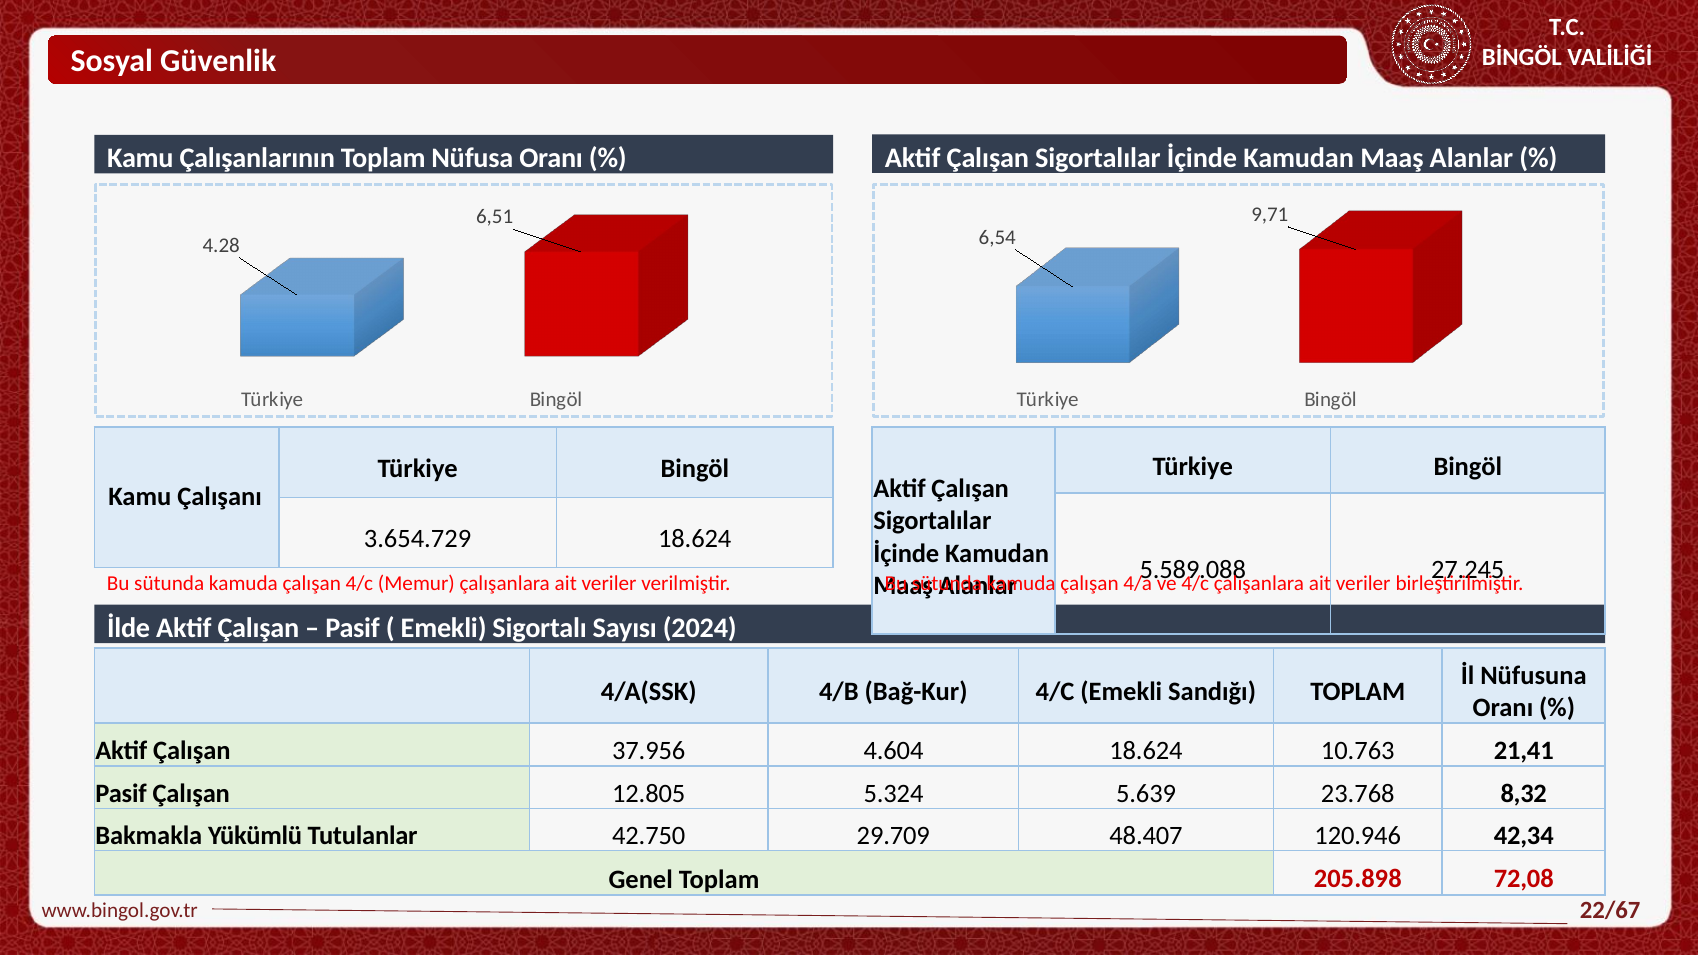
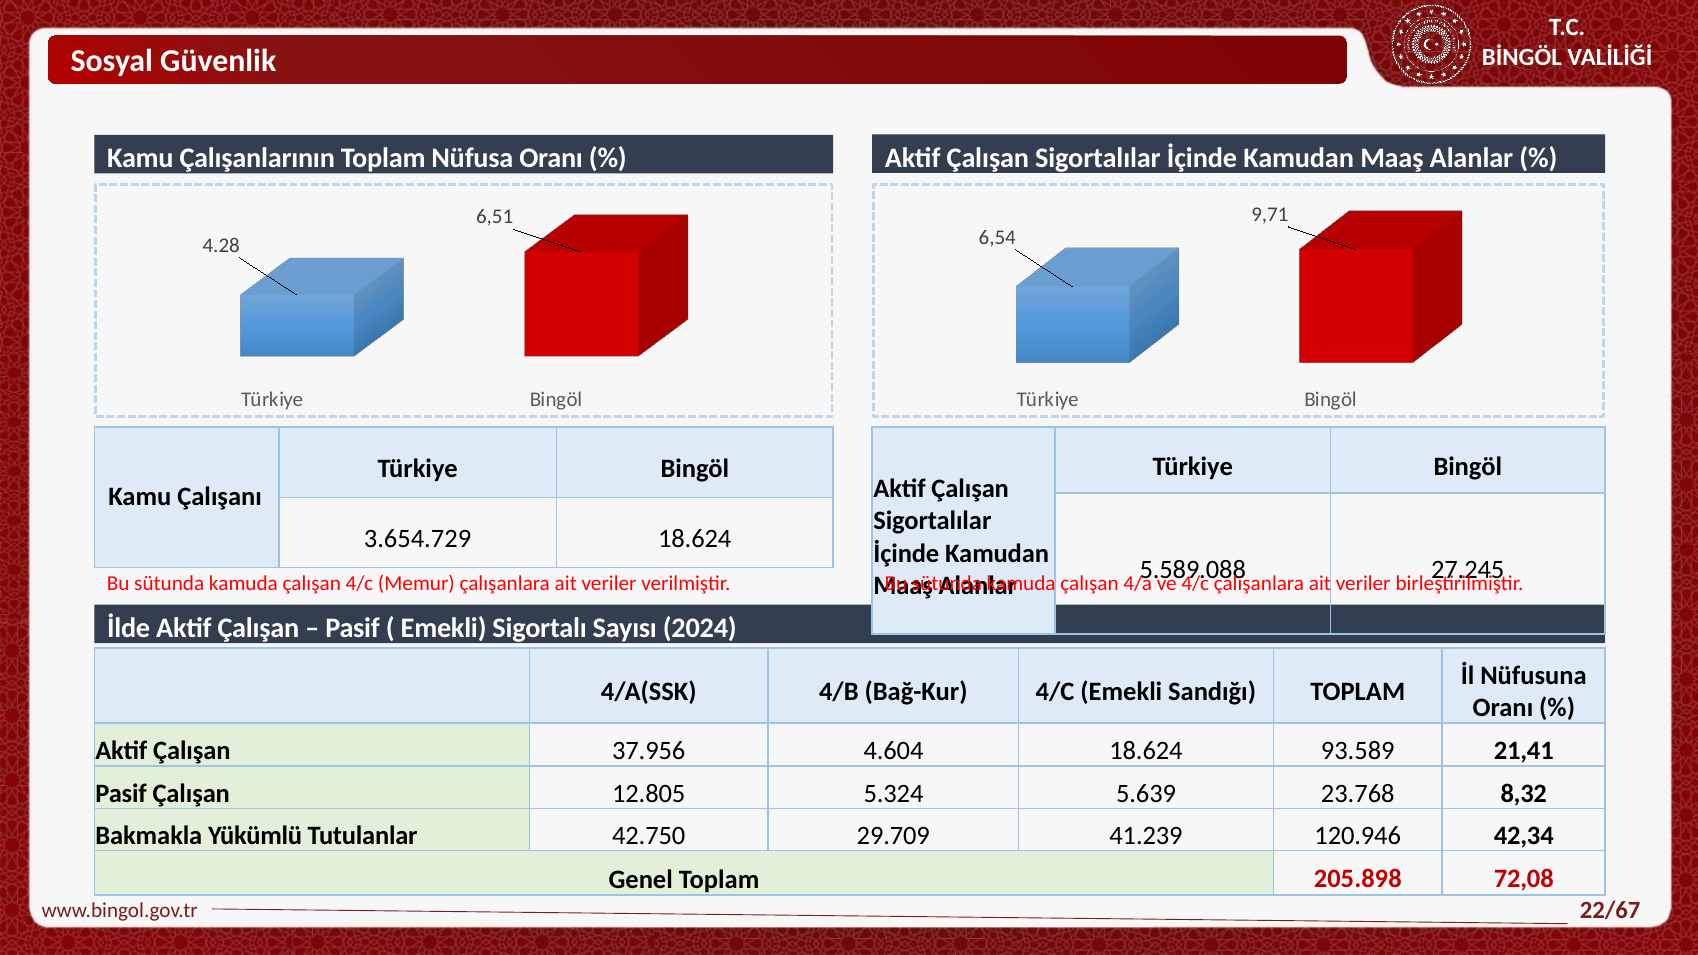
10.763: 10.763 -> 93.589 (1358, 751)
48.407: 48.407 -> 41.239 (1146, 835)
